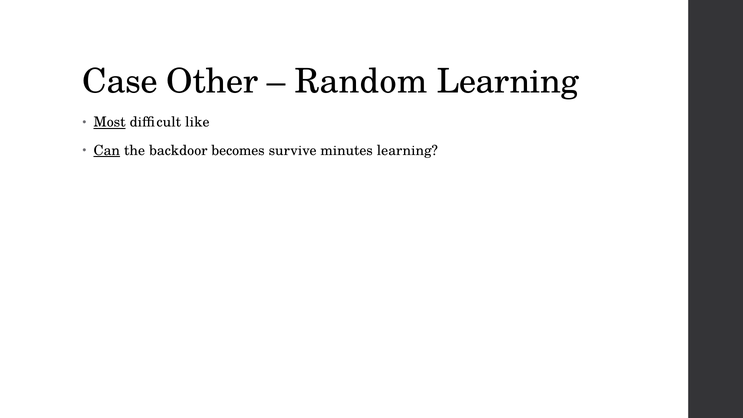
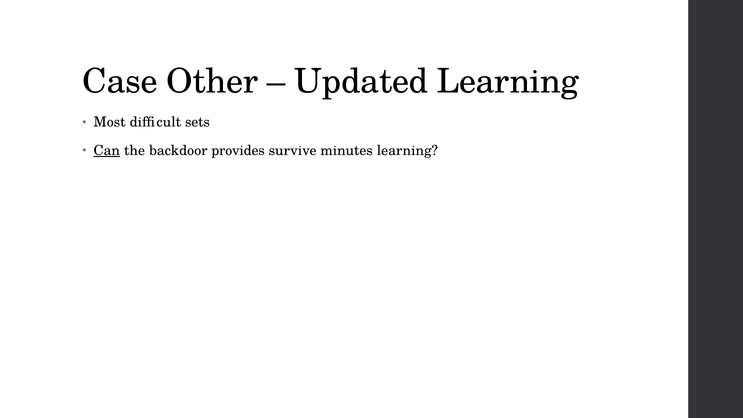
Random: Random -> Updated (361, 82)
Most underline: present -> none (110, 122)
like: like -> sets (197, 122)
becomes: becomes -> provides (238, 151)
